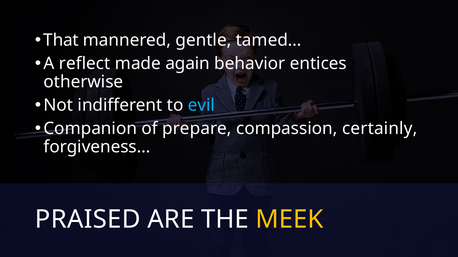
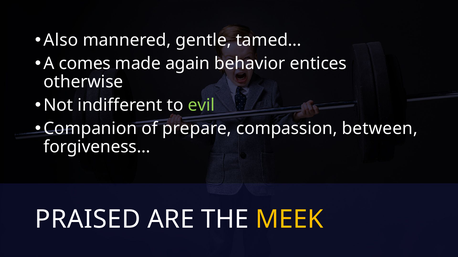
That: That -> Also (61, 40)
reflect: reflect -> comes (85, 64)
evil colour: light blue -> light green (201, 105)
certainly: certainly -> between (380, 129)
